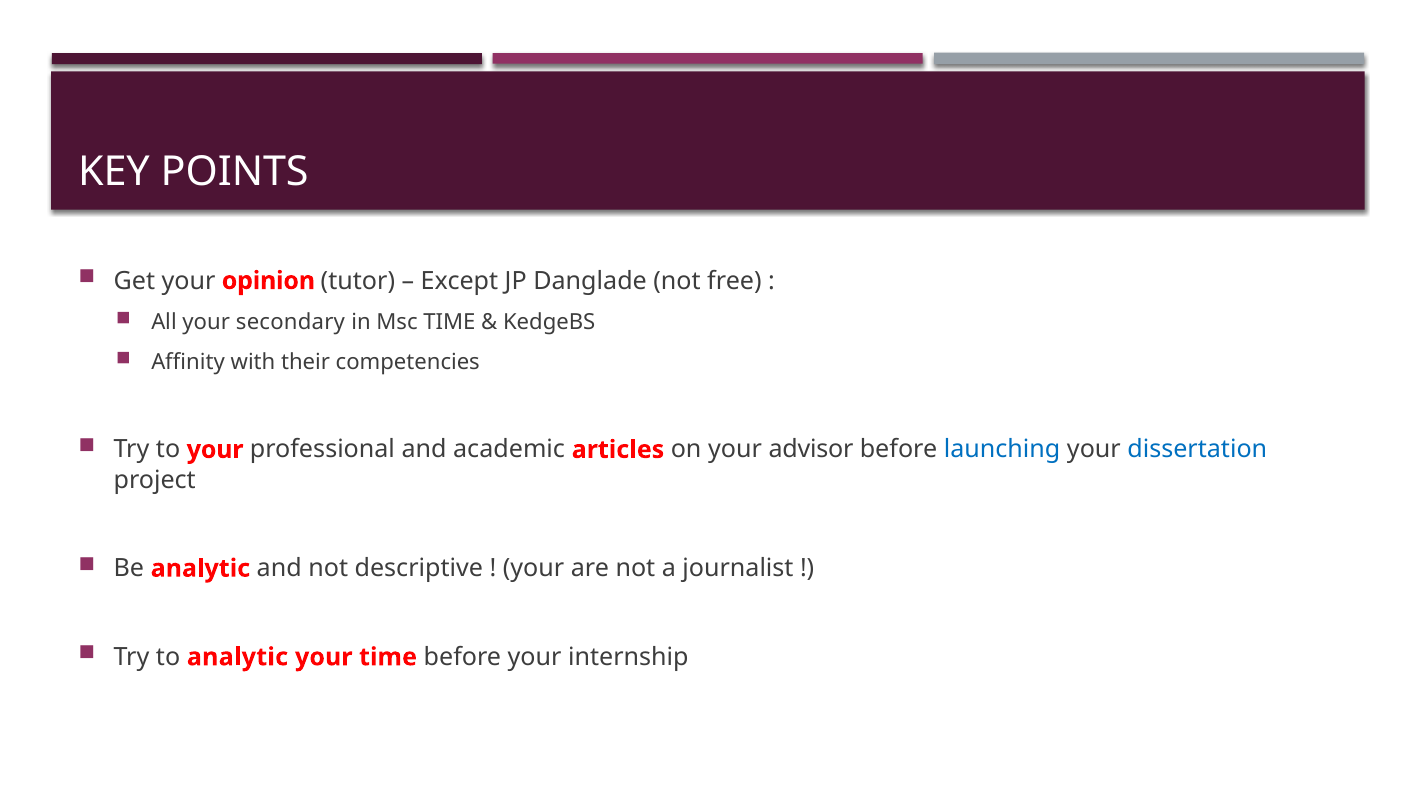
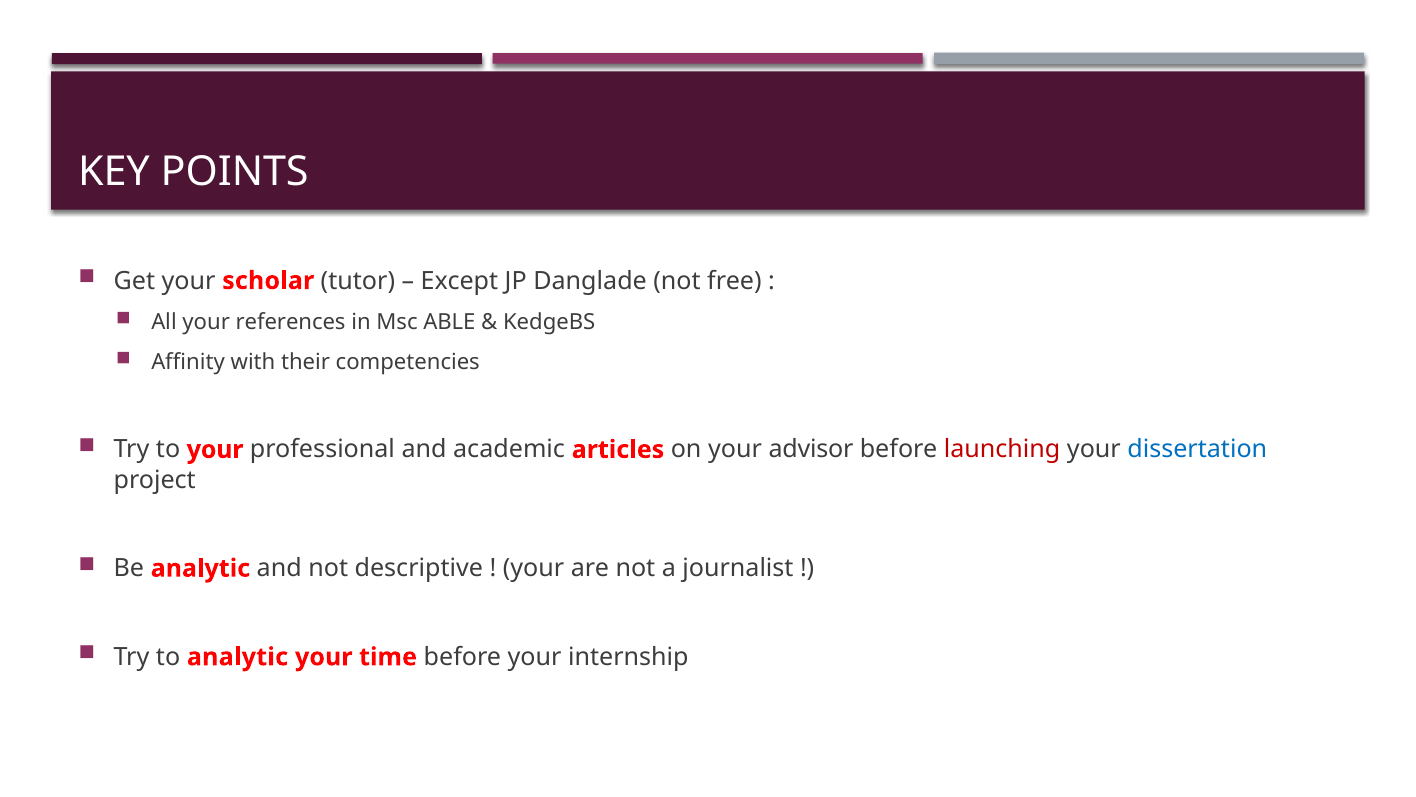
opinion: opinion -> scholar (268, 281)
secondary: secondary -> references (291, 322)
Msc TIME: TIME -> ABLE (449, 322)
launching colour: blue -> red (1002, 449)
